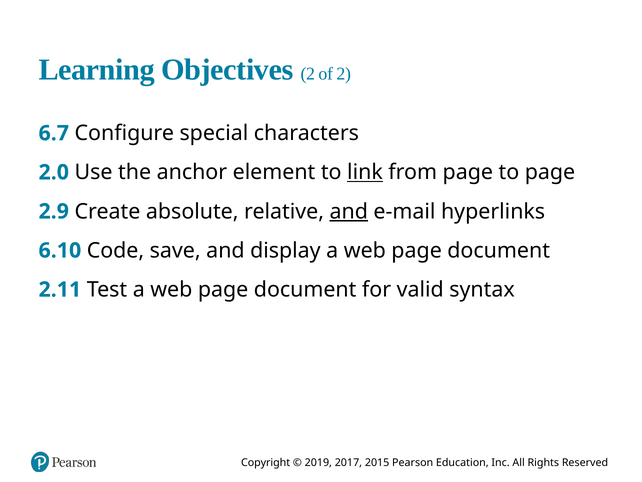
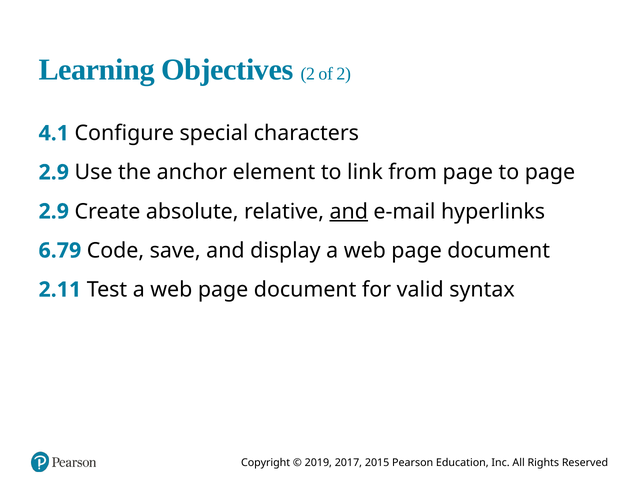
6.7: 6.7 -> 4.1 (54, 133)
2.0: 2.0 -> 2.9 (54, 172)
link underline: present -> none (365, 172)
6.10: 6.10 -> 6.79 (60, 250)
